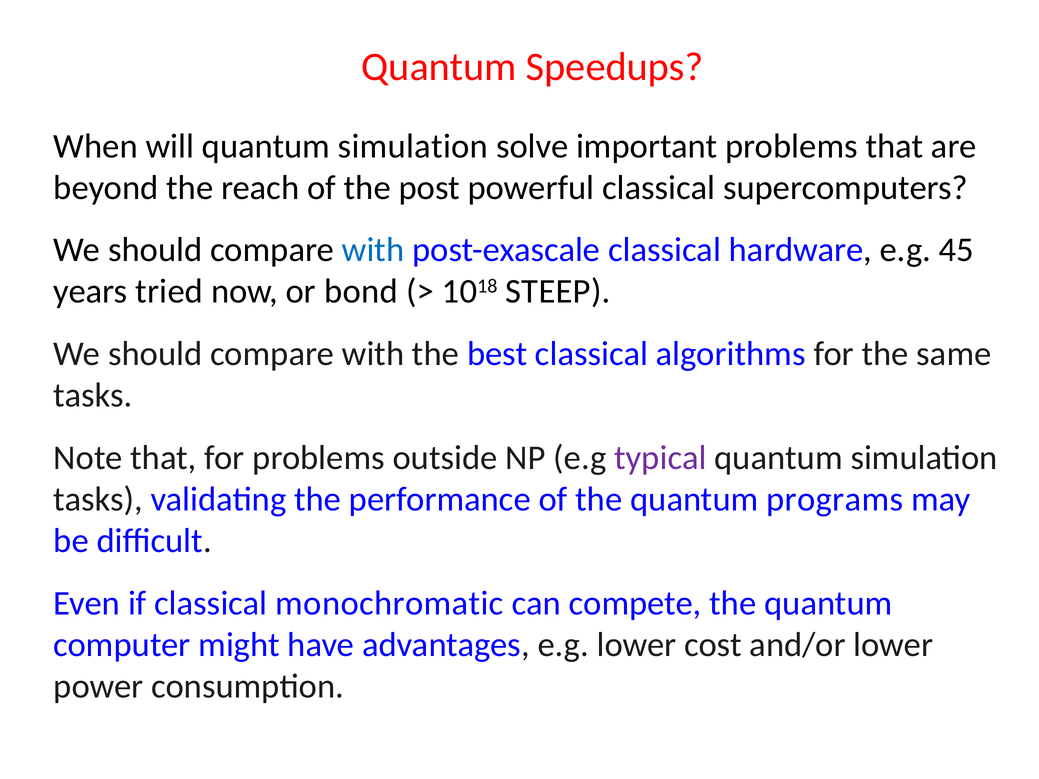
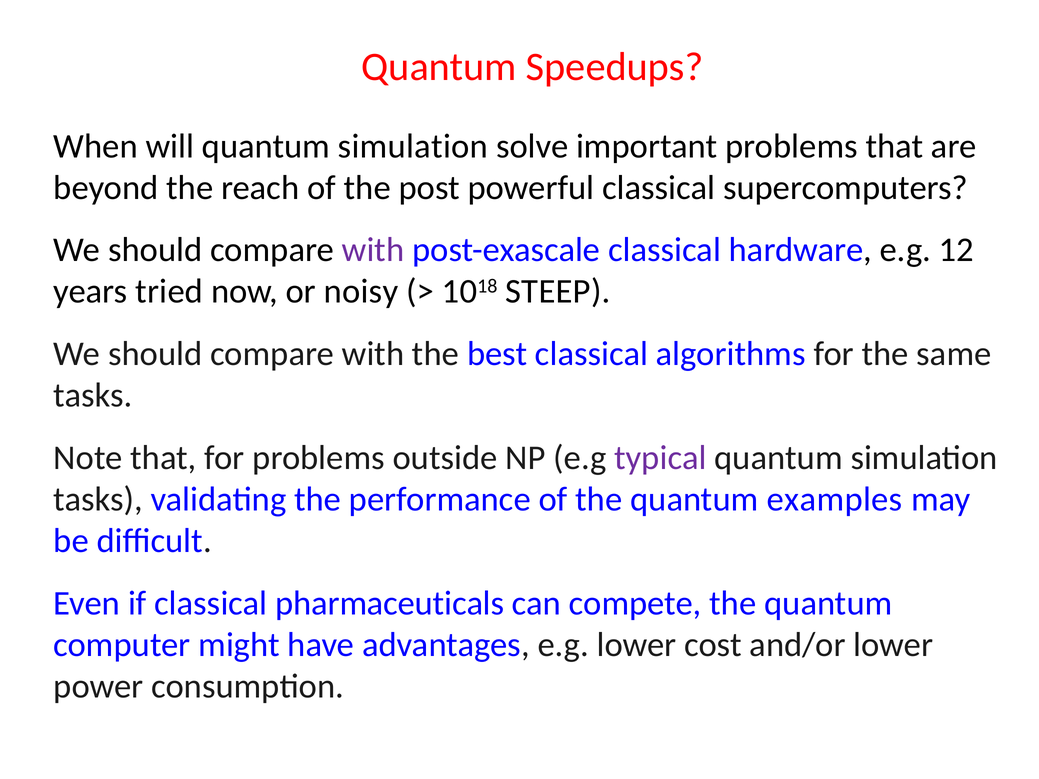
with colour: blue -> purple (373, 250)
45: 45 -> 12 (956, 250)
bond: bond -> noisy (361, 292)
programs: programs -> examples (835, 499)
monochromatic: monochromatic -> pharmaceuticals (390, 603)
